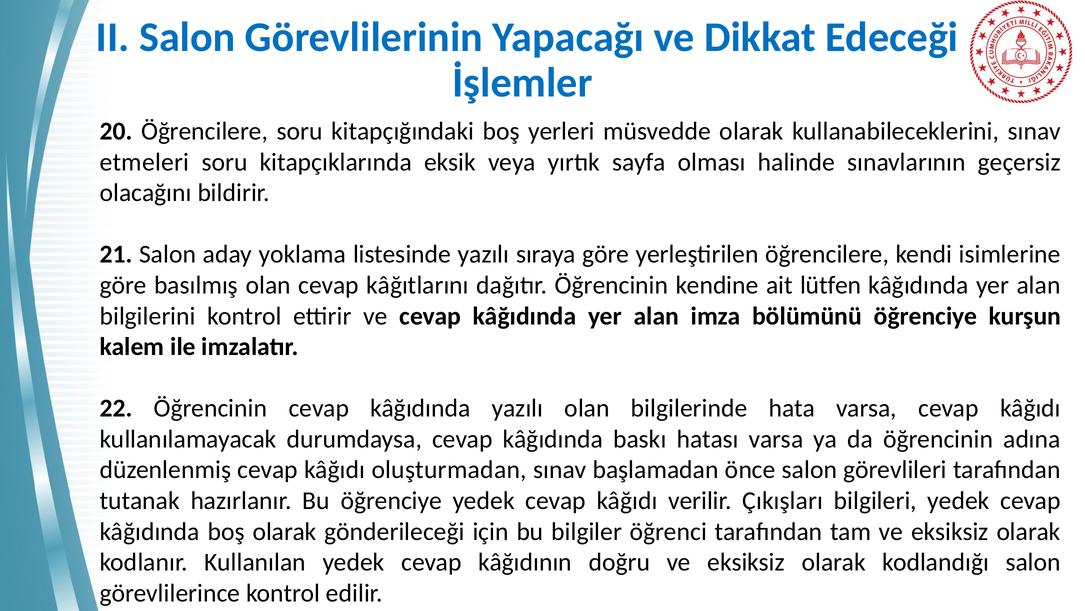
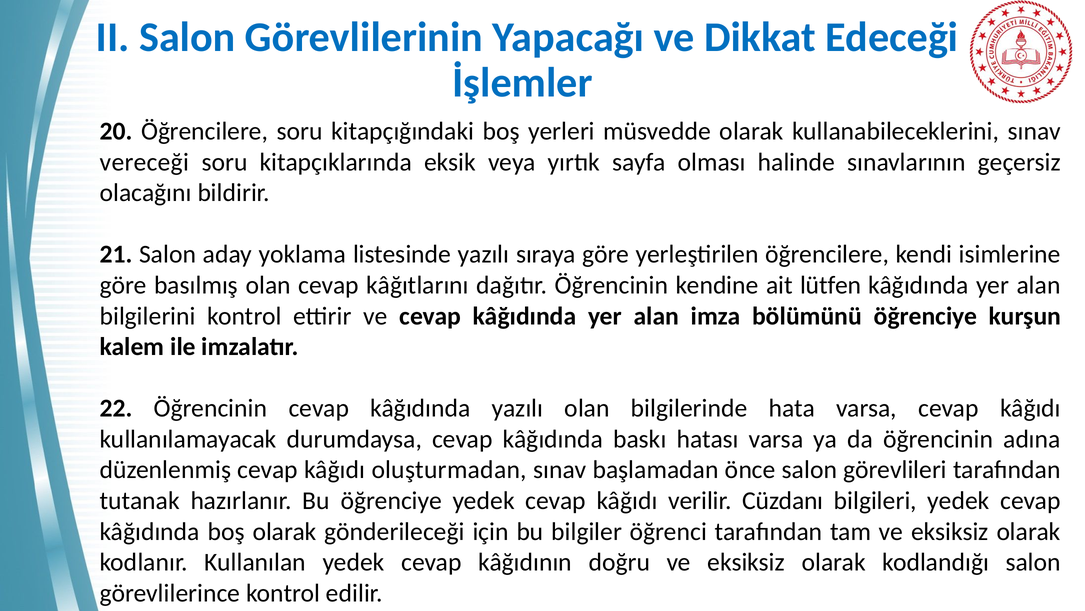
etmeleri: etmeleri -> vereceği (144, 162)
Çıkışları: Çıkışları -> Cüzdanı (783, 500)
